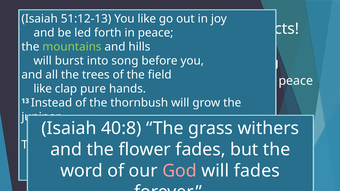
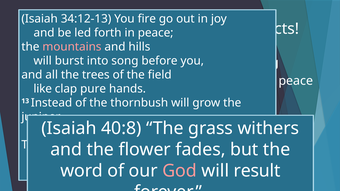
51:12-13: 51:12-13 -> 34:12-13 (86, 19)
You like: like -> fire (147, 19)
mountains colour: light green -> pink (72, 47)
will fades: fades -> result (257, 171)
